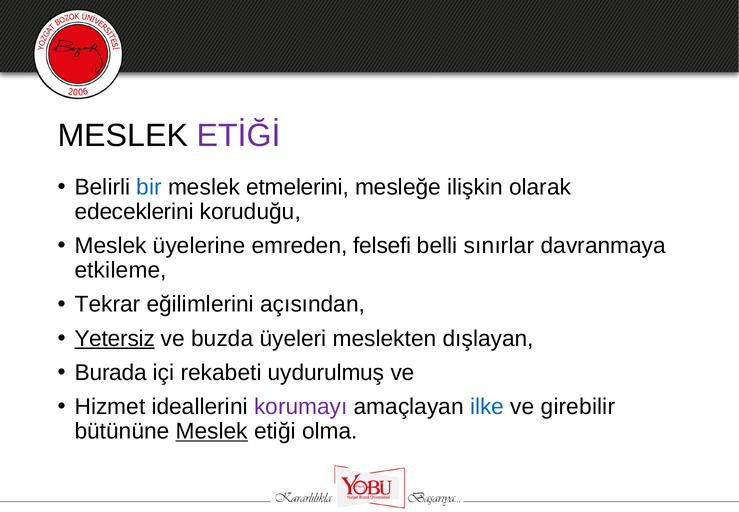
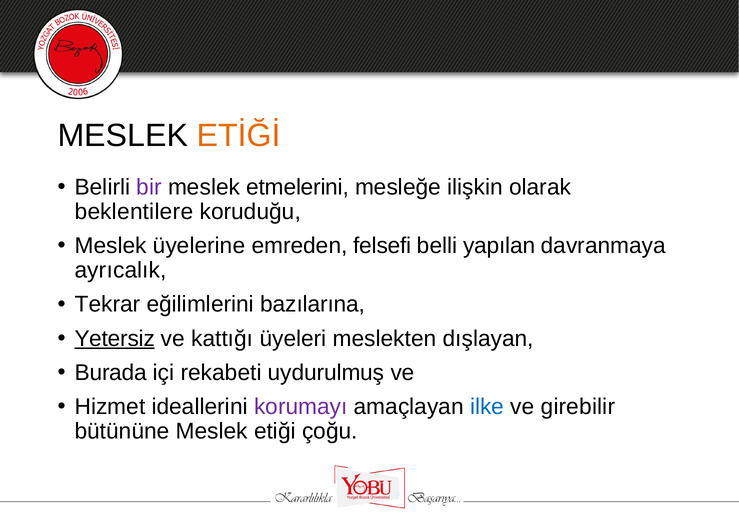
ETİĞİ colour: purple -> orange (239, 135)
bir colour: blue -> purple (149, 187)
edeceklerini: edeceklerini -> beklentilere (134, 212)
sınırlar: sınırlar -> yapılan (499, 246)
etkileme: etkileme -> ayrıcalık (121, 270)
açısından: açısından -> bazılarına (313, 304)
buzda: buzda -> kattığı (222, 338)
Meslek underline: present -> none (212, 431)
olma: olma -> çoğu (330, 431)
